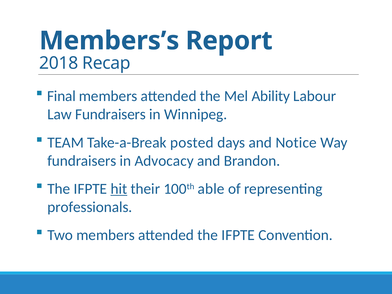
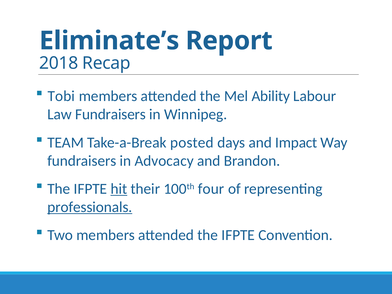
Members’s: Members’s -> Eliminate’s (109, 41)
Final: Final -> Tobi (61, 96)
Notice: Notice -> Impact (296, 142)
able: able -> four (211, 189)
professionals underline: none -> present (90, 207)
